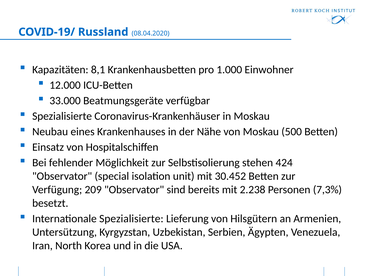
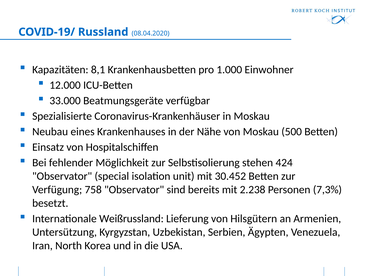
209: 209 -> 758 (93, 190)
Internationale Spezialisierte: Spezialisierte -> Weißrussland (131, 219)
